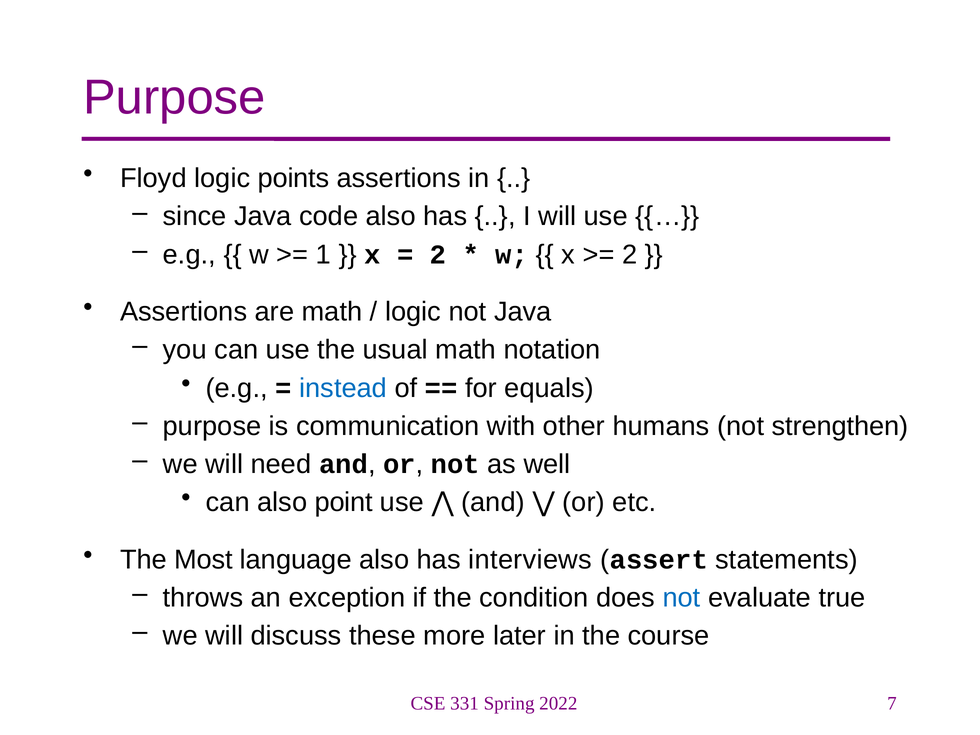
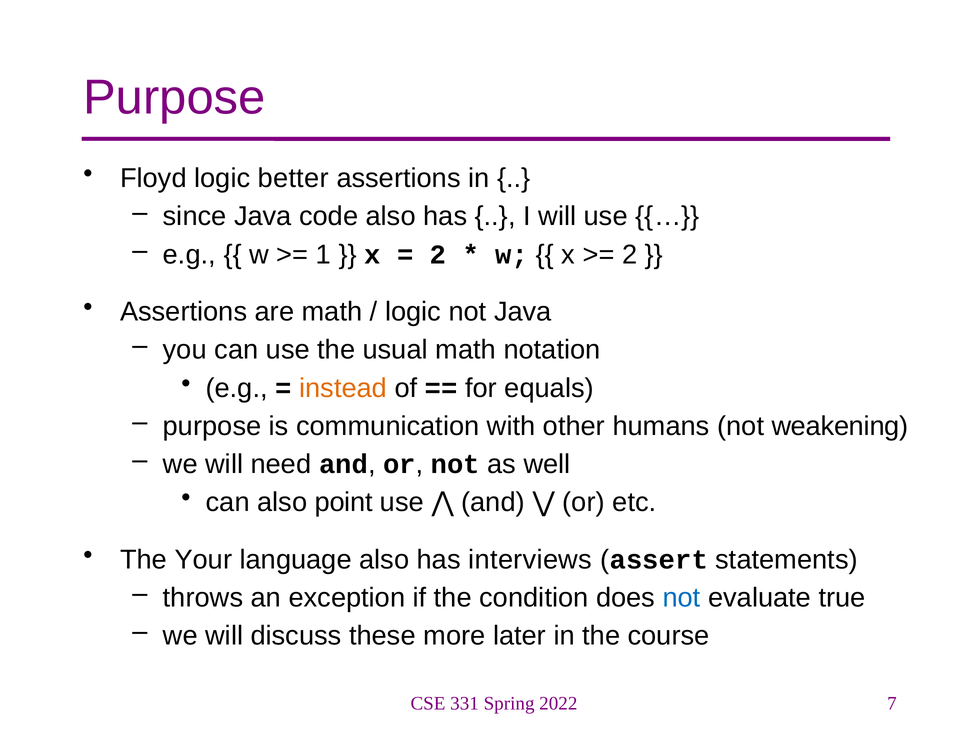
points: points -> better (293, 178)
instead colour: blue -> orange (343, 388)
strengthen: strengthen -> weakening (840, 426)
Most: Most -> Your (203, 560)
